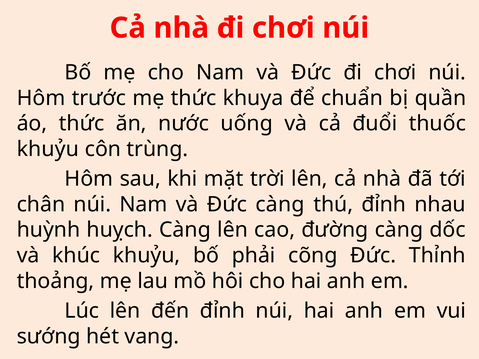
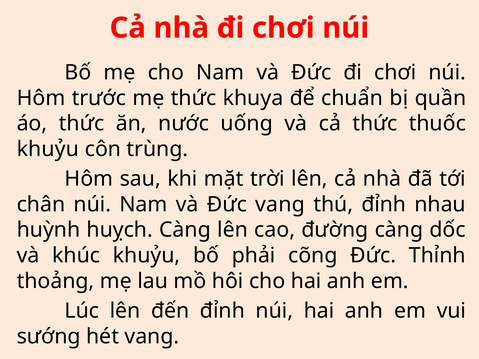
cả đuổi: đuổi -> thức (375, 124)
Đức càng: càng -> vang (280, 205)
